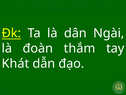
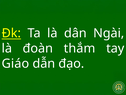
Khát: Khát -> Giáo (15, 63)
